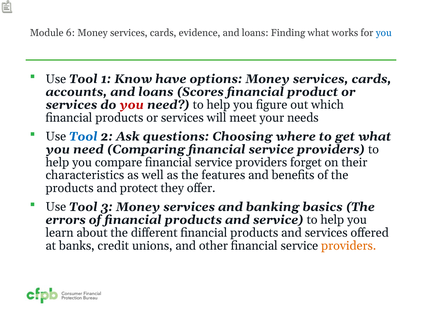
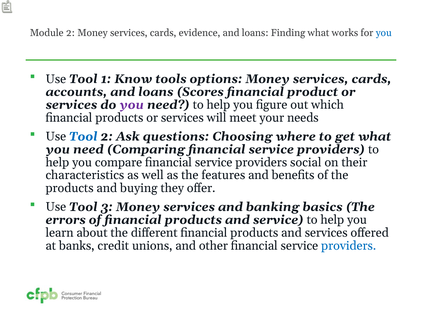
Module 6: 6 -> 2 (70, 33)
have: have -> tools (171, 79)
you colour: red -> purple (132, 105)
forget: forget -> social (306, 162)
protect: protect -> buying (139, 188)
providers colour: orange -> blue (349, 245)
